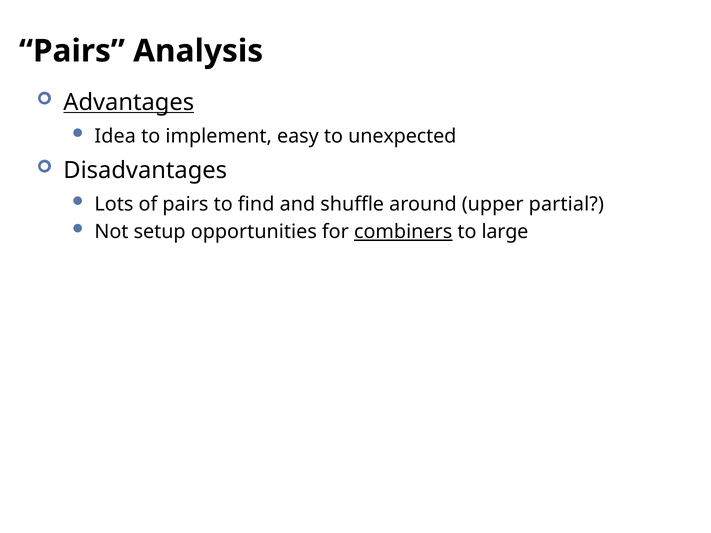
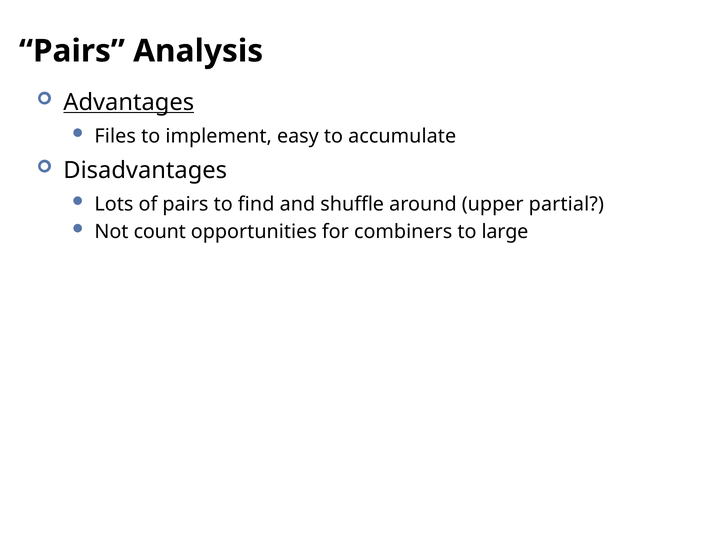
Idea: Idea -> Files (115, 136)
unexpected: unexpected -> accumulate (402, 136)
setup: setup -> count (160, 232)
combiners underline: present -> none (403, 232)
